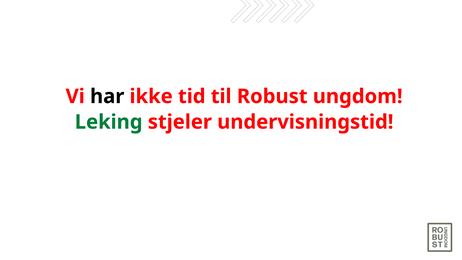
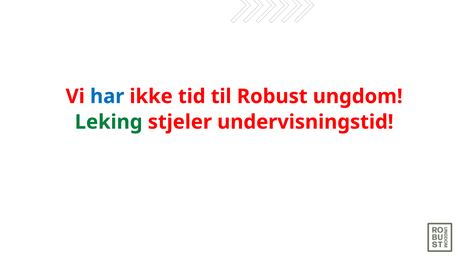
har colour: black -> blue (107, 96)
